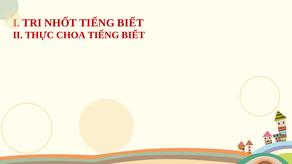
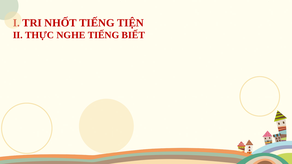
BIẾT: BIẾT -> TIỆN (130, 23)
CHOA: CHOA -> NGHE (71, 35)
